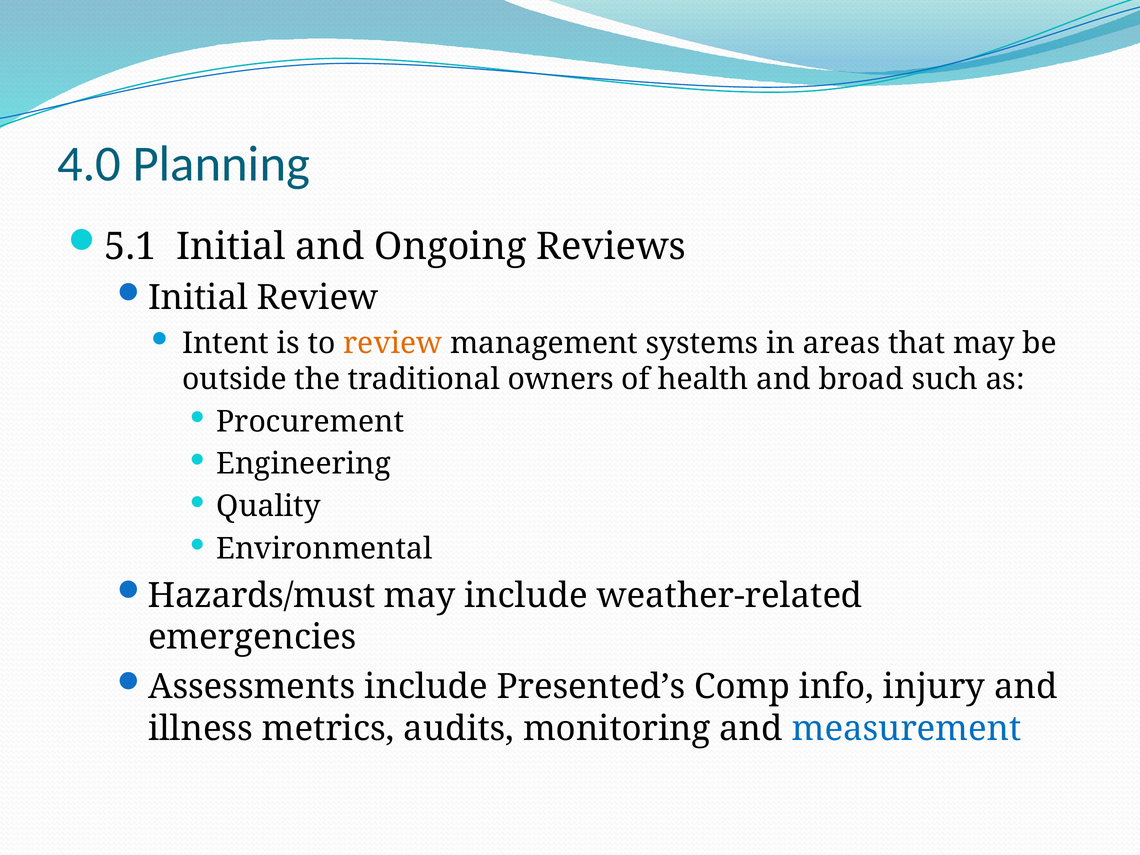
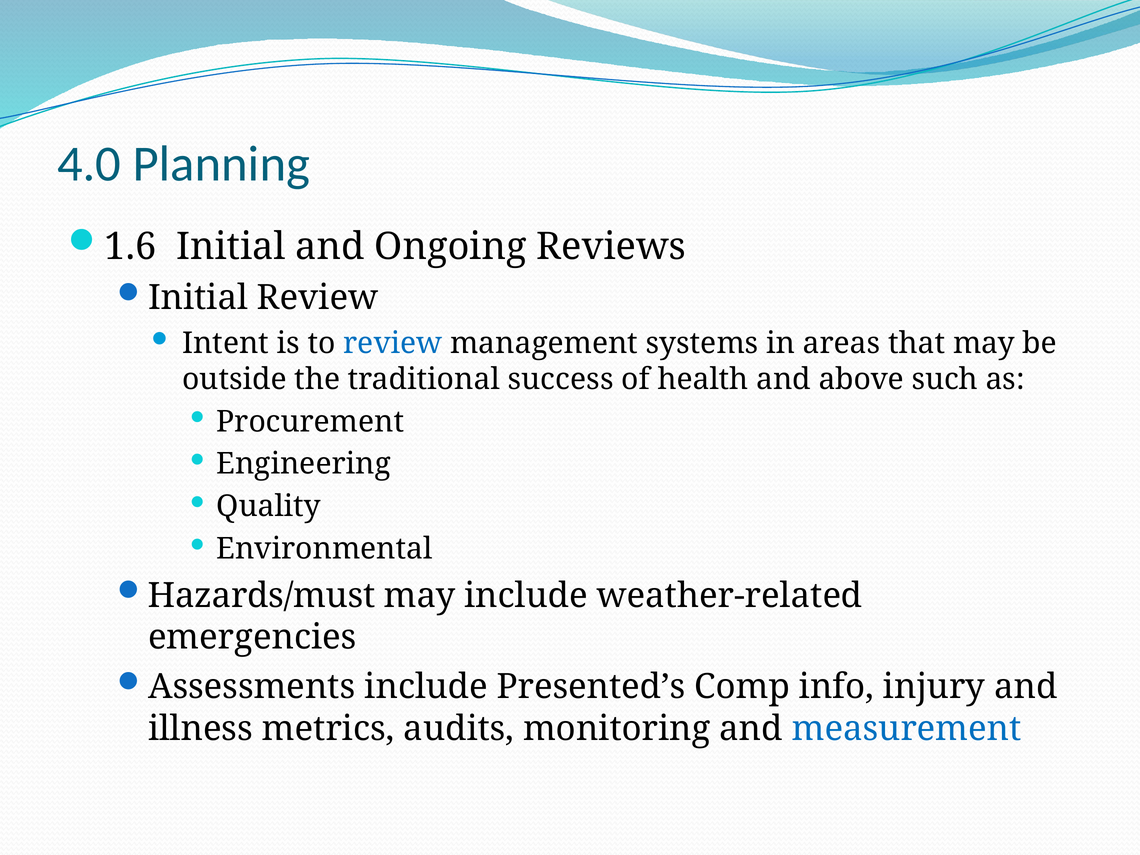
5.1: 5.1 -> 1.6 (130, 247)
review colour: orange -> blue (393, 343)
owners: owners -> success (561, 379)
broad: broad -> above (861, 379)
